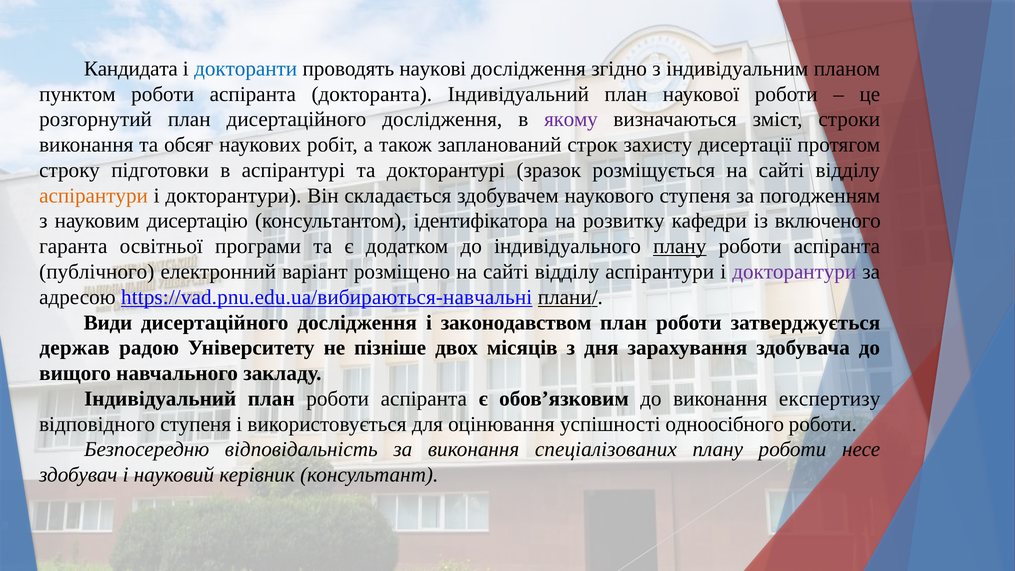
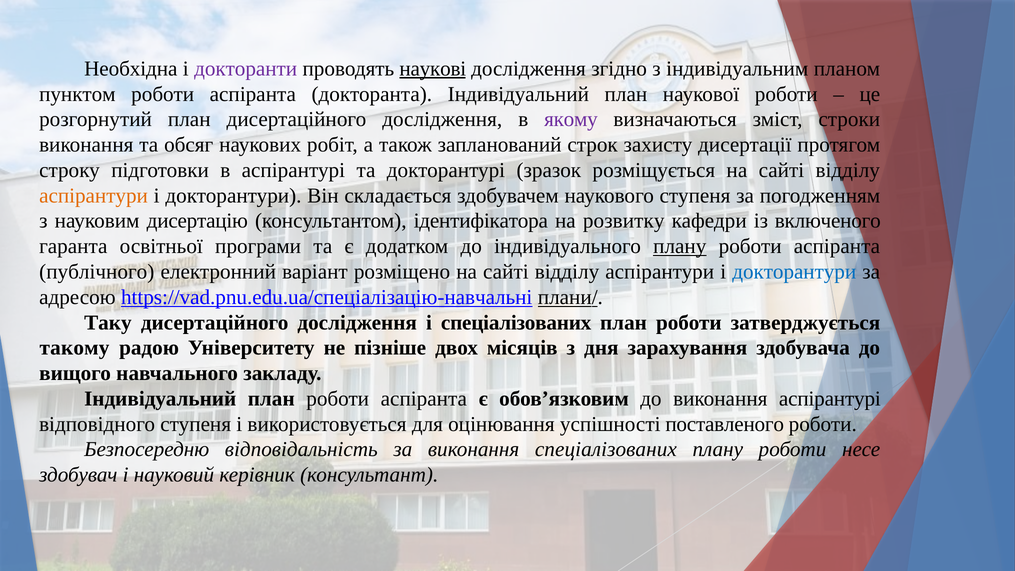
Кандидата: Кандидата -> Необхідна (131, 69)
докторанти colour: blue -> purple (246, 69)
наукові underline: none -> present (433, 69)
докторантури colour: purple -> blue (794, 272)
https://vad.pnu.edu.ua/вибираються-навчальні: https://vad.pnu.edu.ua/вибираються-навчальні -> https://vad.pnu.edu.ua/спеціалізацію-навчальні (327, 297)
Види: Види -> Таку (108, 322)
і законодавством: законодавством -> спеціалізованих (516, 322)
держав: держав -> такому (75, 348)
виконання експертизу: експертизу -> аспірантурі (830, 399)
одноосібного: одноосібного -> поставленого (725, 424)
